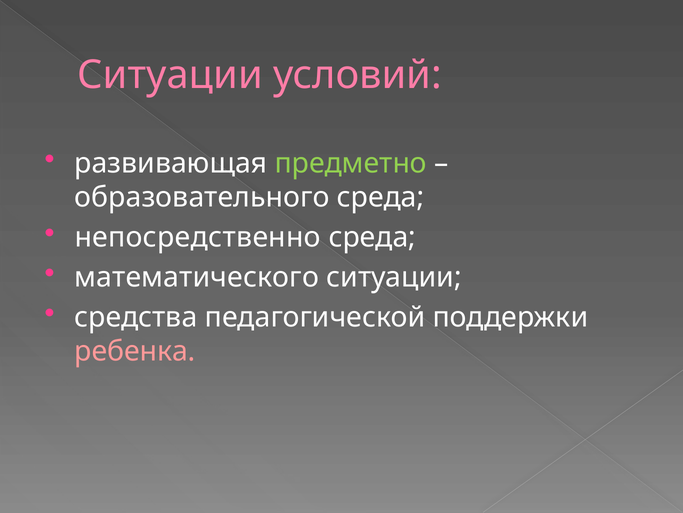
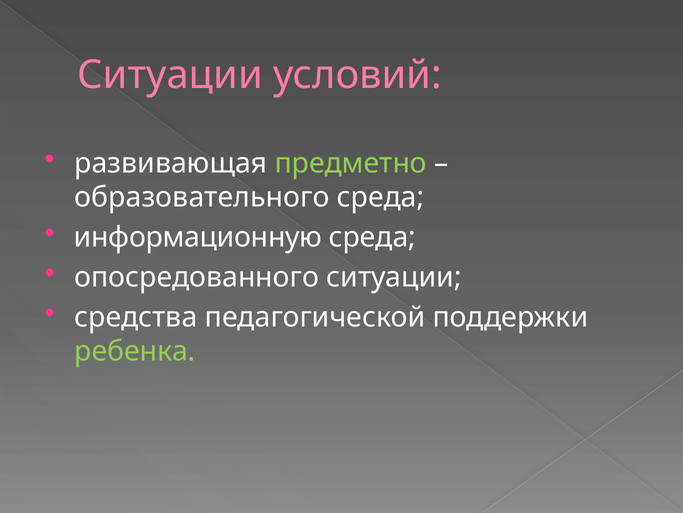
непосредственно: непосредственно -> информационную (198, 237)
математического: математического -> опосредованного (197, 277)
ребенка colour: pink -> light green (135, 351)
